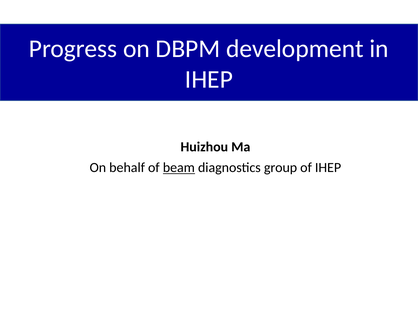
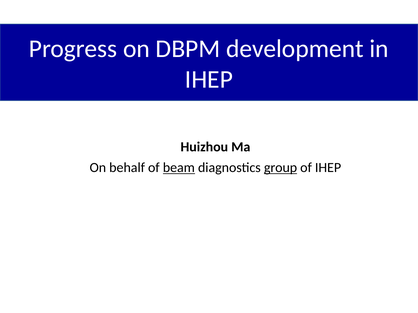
group underline: none -> present (281, 168)
